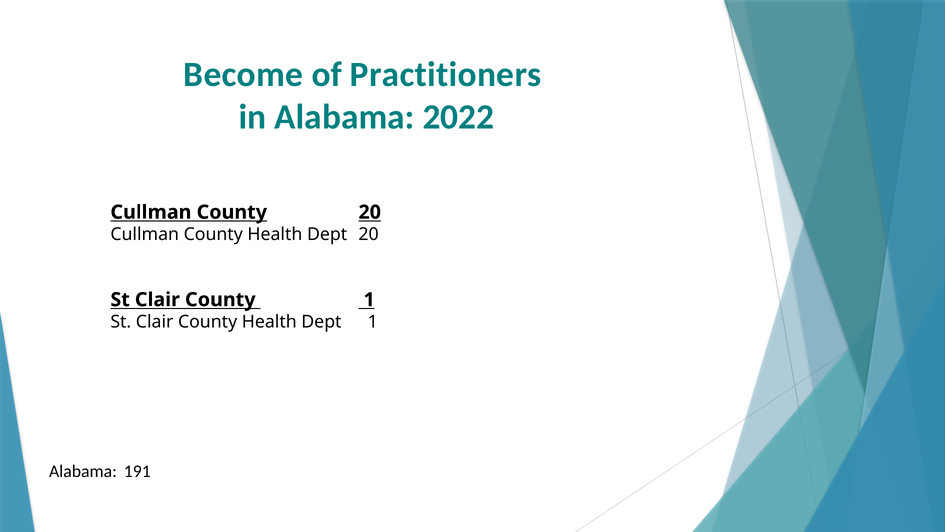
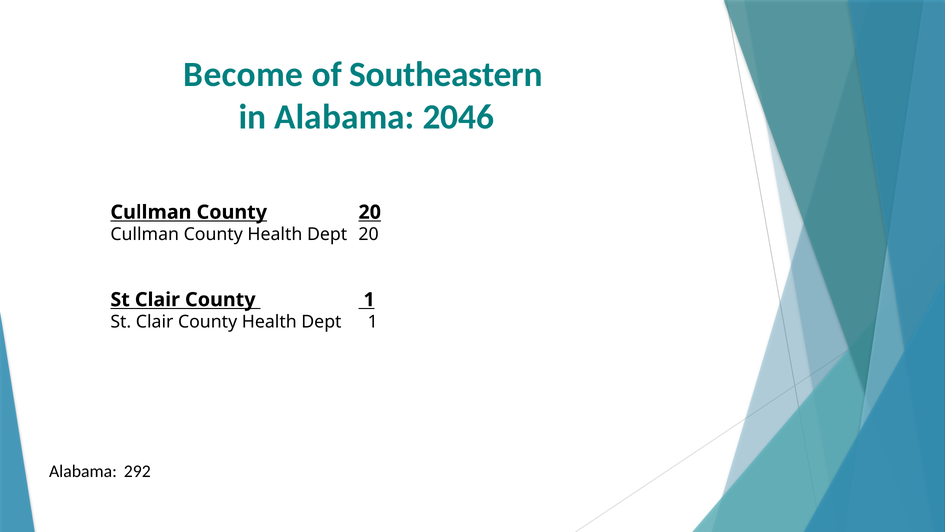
Practitioners: Practitioners -> Southeastern (446, 75)
2022: 2022 -> 2046 (458, 117)
191: 191 -> 292 (137, 471)
